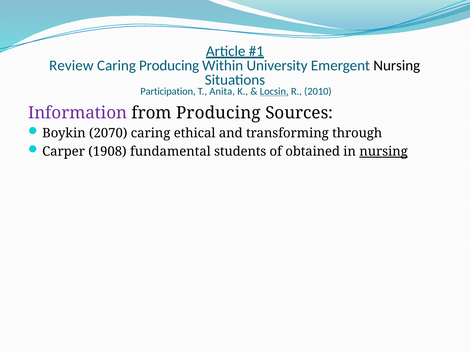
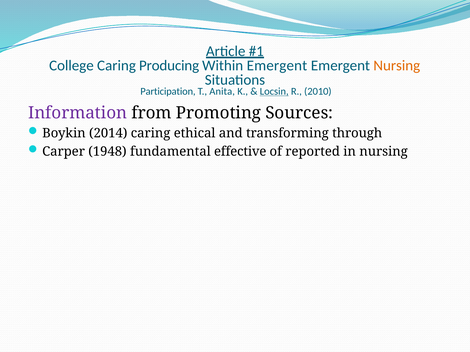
Review: Review -> College (71, 66)
Within University: University -> Emergent (277, 66)
Nursing colour: black -> orange (397, 66)
from Producing: Producing -> Promoting (219, 113)
2070: 2070 -> 2014 (108, 134)
1908: 1908 -> 1948 (107, 152)
students: students -> effective (240, 152)
obtained: obtained -> reported (313, 152)
nursing underline: present -> none (384, 152)
